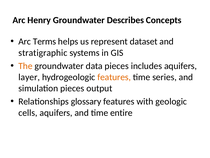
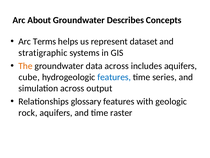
Henry: Henry -> About (39, 20)
data pieces: pieces -> across (117, 66)
layer: layer -> cube (29, 77)
features colour: orange -> blue (114, 77)
simulation pieces: pieces -> across (72, 88)
cells: cells -> rock (28, 112)
entire: entire -> raster (121, 112)
